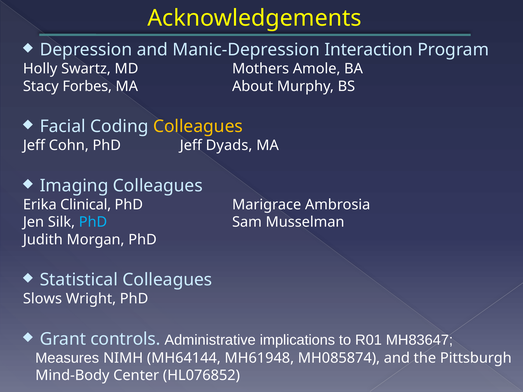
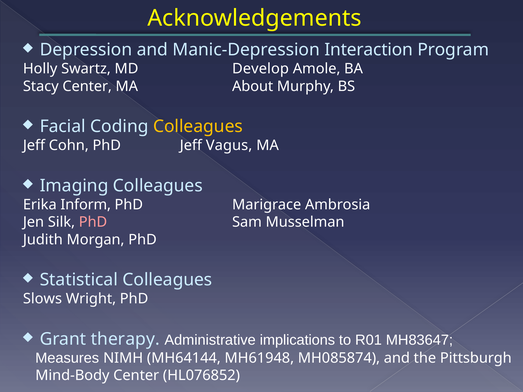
Mothers: Mothers -> Develop (261, 69)
Stacy Forbes: Forbes -> Center (87, 86)
Dyads: Dyads -> Vagus (229, 146)
Clinical: Clinical -> Inform (86, 205)
PhD colour: light blue -> pink (93, 222)
controls: controls -> therapy (125, 339)
